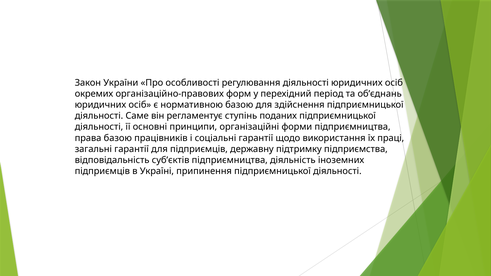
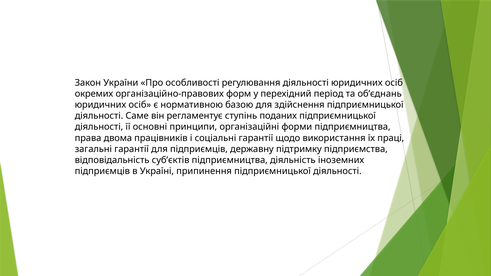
права базою: базою -> двома (118, 138)
